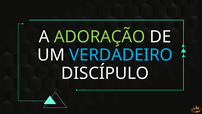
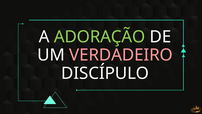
VERDADEIRO colour: light blue -> pink (121, 55)
